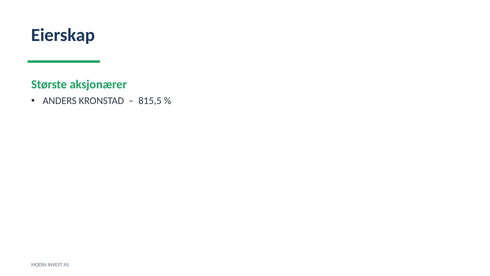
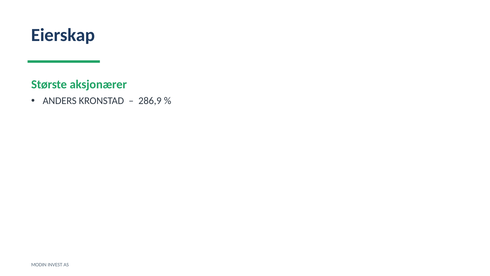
815,5: 815,5 -> 286,9 (150, 101)
